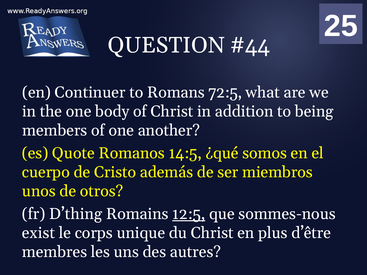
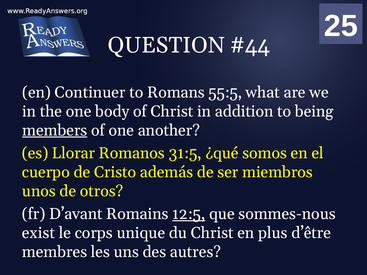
72:5: 72:5 -> 55:5 (225, 92)
members underline: none -> present (55, 130)
Quote: Quote -> Llorar (74, 153)
14:5: 14:5 -> 31:5 (185, 153)
D’thing: D’thing -> D’avant (76, 214)
